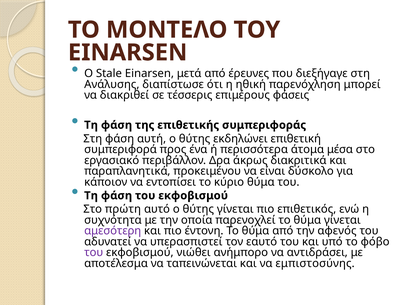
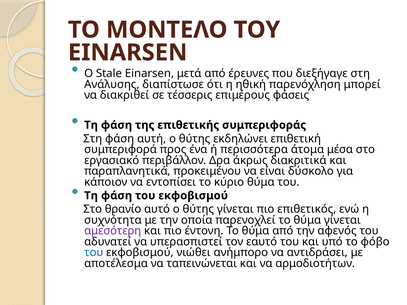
πρώτη: πρώτη -> θρανίο (123, 209)
του colour: purple -> blue (94, 253)
εμπιστοσύνης: εμπιστοσύνης -> αρμοδιοτήτων (315, 264)
